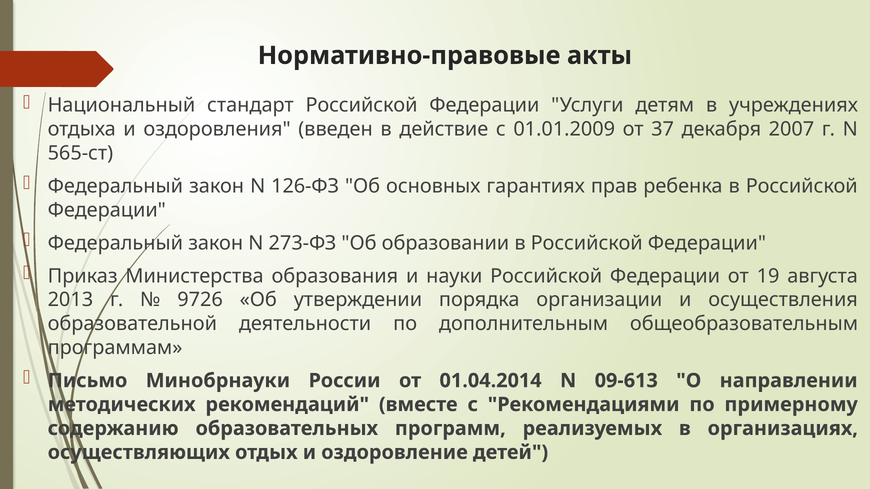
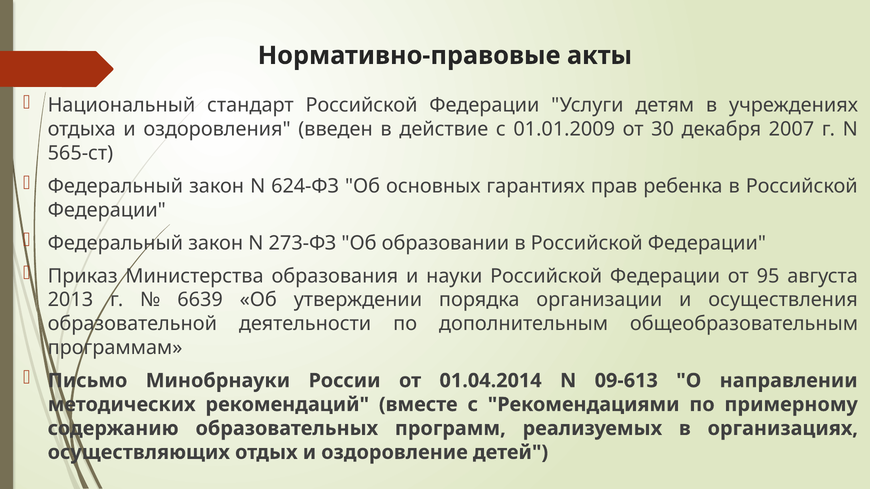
37: 37 -> 30 (663, 129)
126-ФЗ: 126-ФЗ -> 624-ФЗ (305, 186)
19: 19 -> 95 (768, 276)
9726: 9726 -> 6639 (200, 300)
